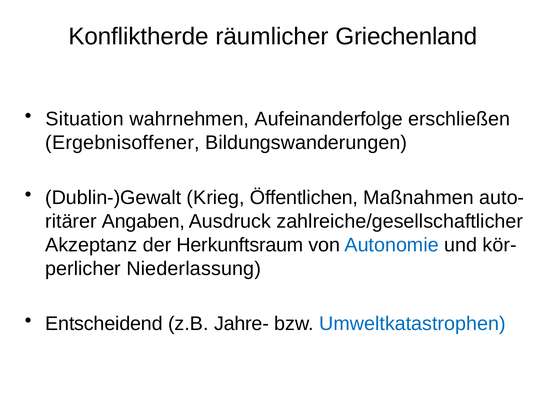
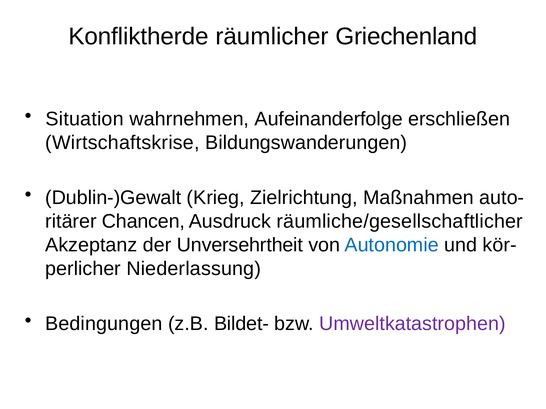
Ergebnisoffener: Ergebnisoffener -> Wirtschaftskrise (122, 143)
Öffentlichen: Öffentlichen -> Zielrichtung (304, 198)
Angaben: Angaben -> Chancen (143, 222)
zahlreiche/gesellschaftlicher: zahlreiche/gesellschaftlicher -> räumliche/gesellschaftlicher (400, 222)
Herkunftsraum: Herkunftsraum -> Unversehrtheit (240, 245)
Entscheidend: Entscheidend -> Bedingungen (104, 324)
Jahre-: Jahre- -> Bildet- (241, 324)
Umweltkatastrophen colour: blue -> purple (412, 324)
